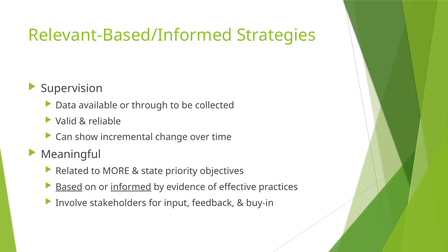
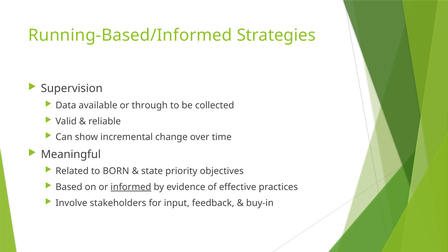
Relevant-Based/Informed: Relevant-Based/Informed -> Running-Based/Informed (130, 35)
MORE: MORE -> BORN (116, 171)
Based underline: present -> none (69, 187)
